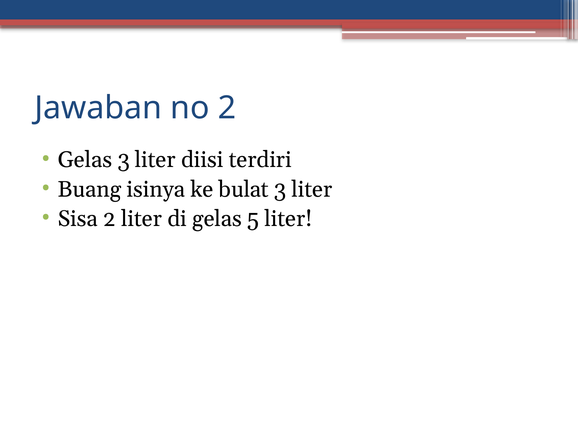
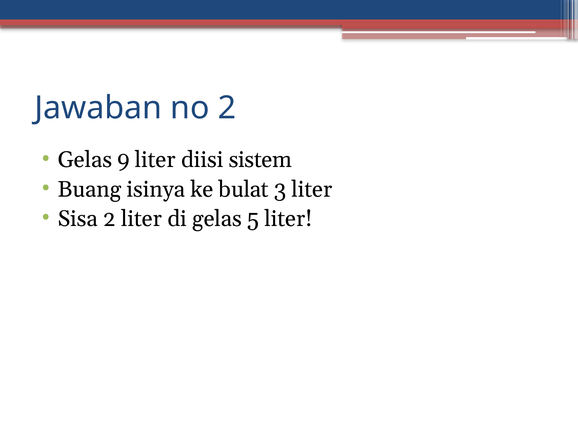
Gelas 3: 3 -> 9 (124, 160)
terdiri: terdiri -> sistem (260, 160)
